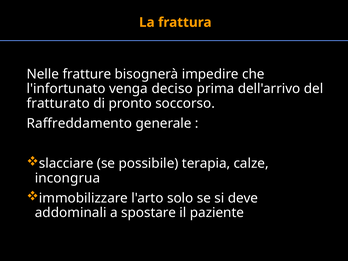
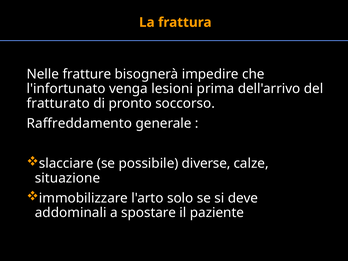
deciso: deciso -> lesioni (172, 89)
terapia: terapia -> diverse (206, 163)
incongrua: incongrua -> situazione (68, 178)
